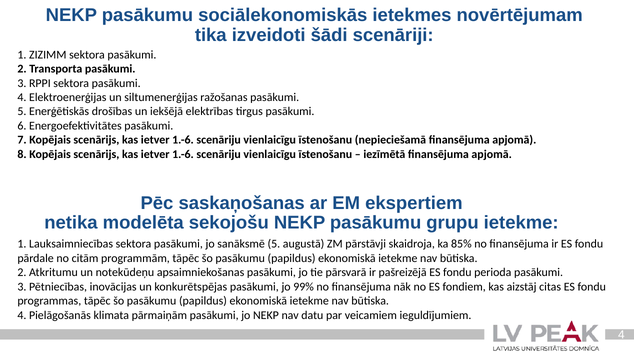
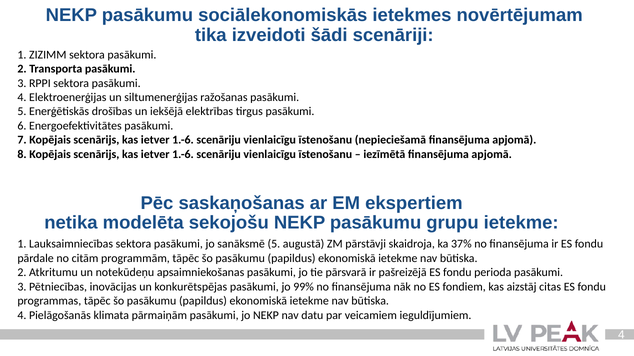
85%: 85% -> 37% (461, 244)
